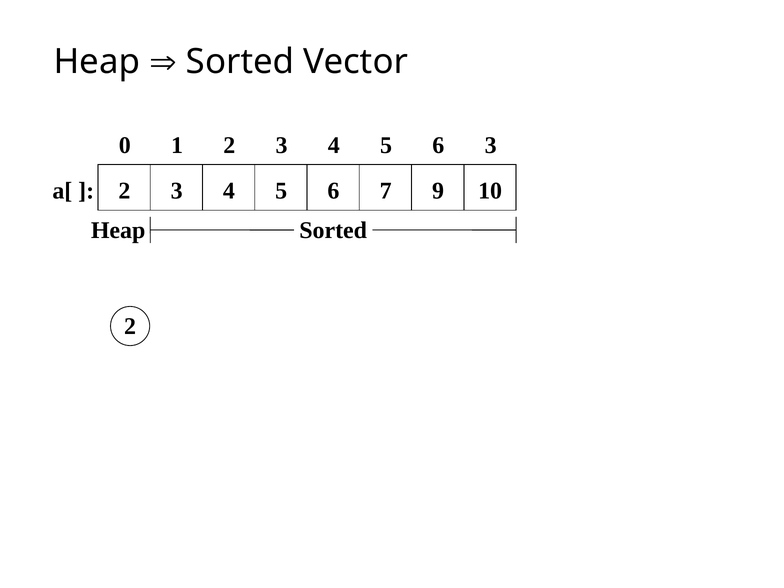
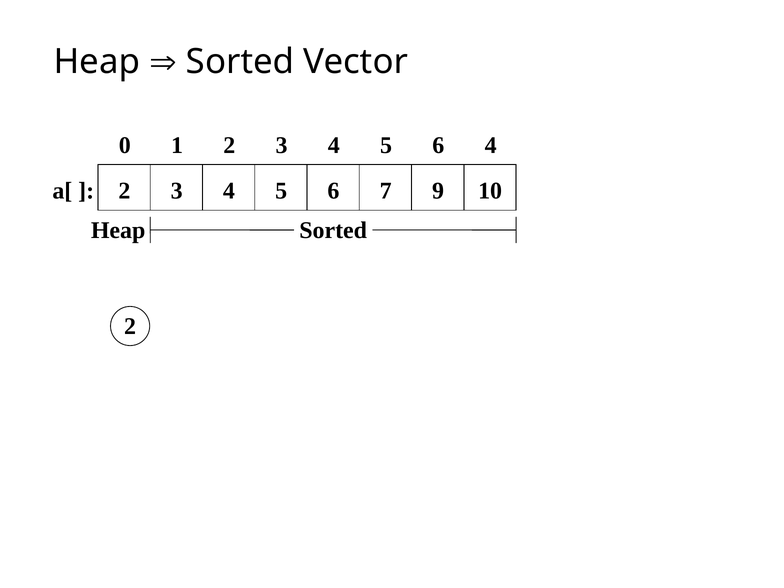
0 3: 3 -> 4 (491, 145)
